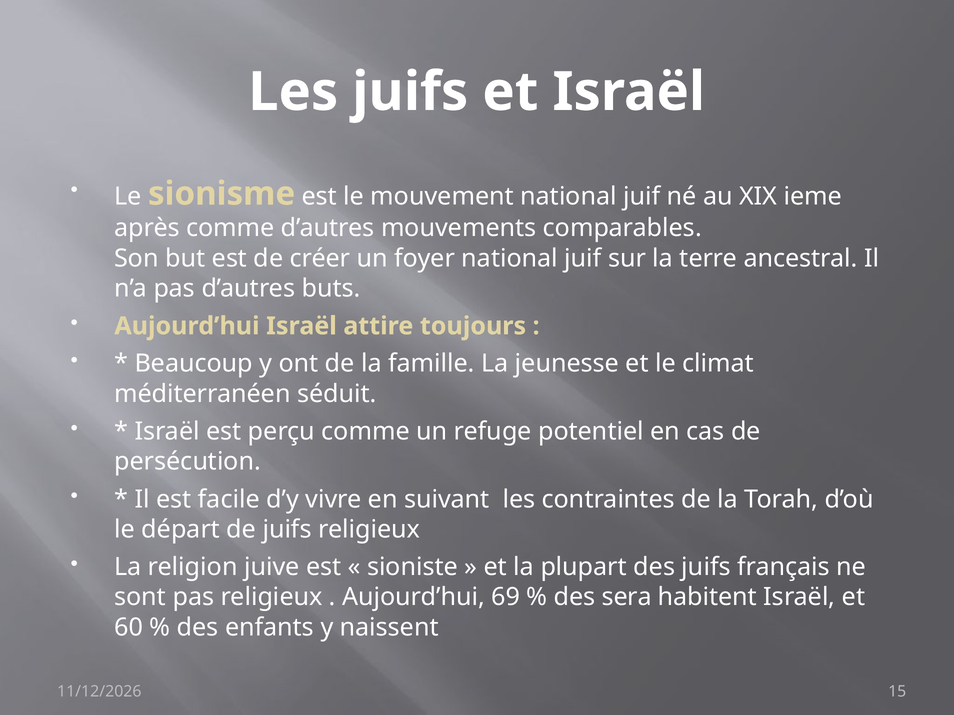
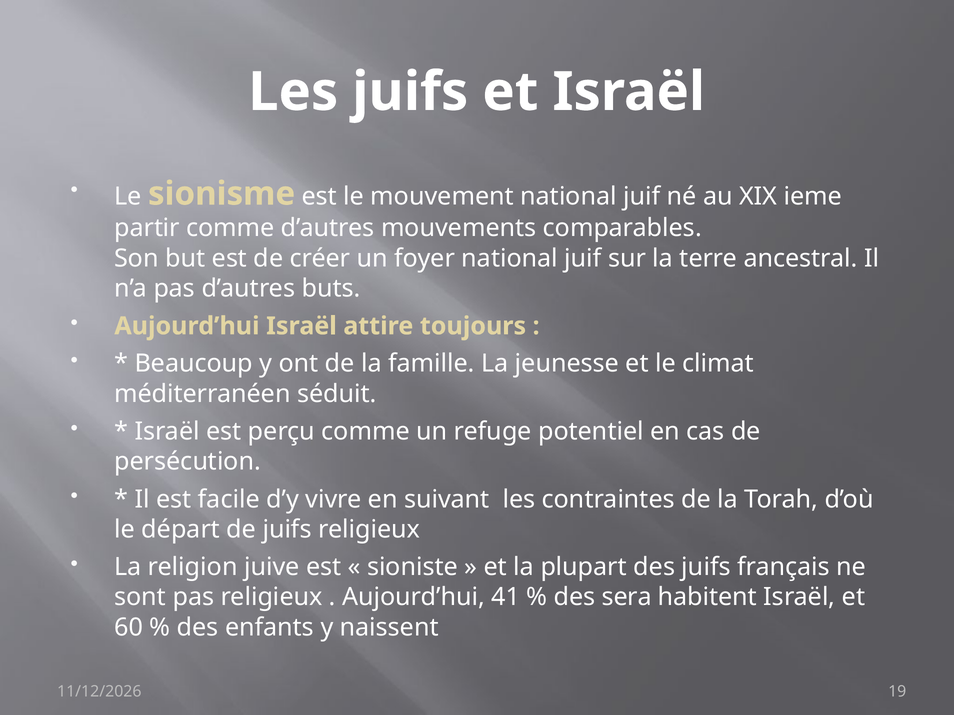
après: après -> partir (147, 228)
69: 69 -> 41 (506, 598)
15: 15 -> 19 (897, 692)
